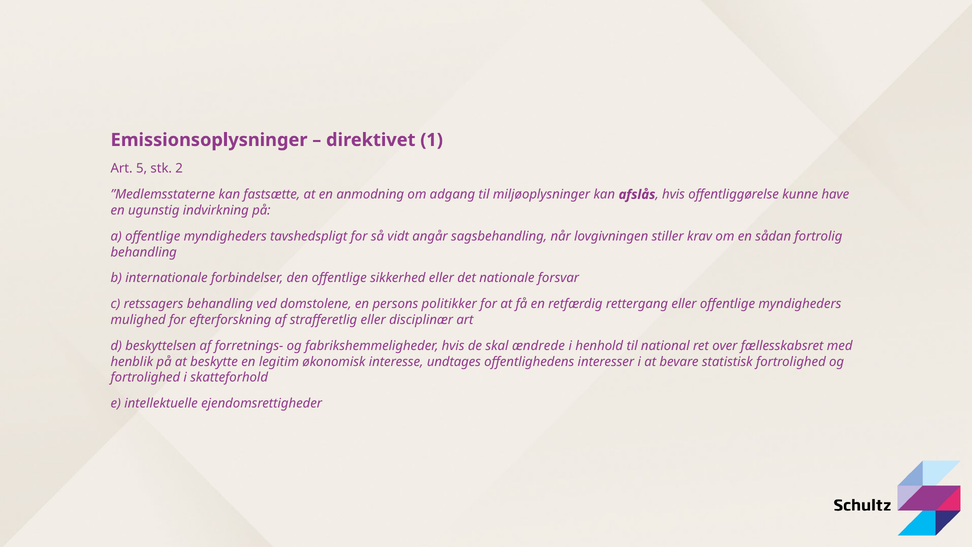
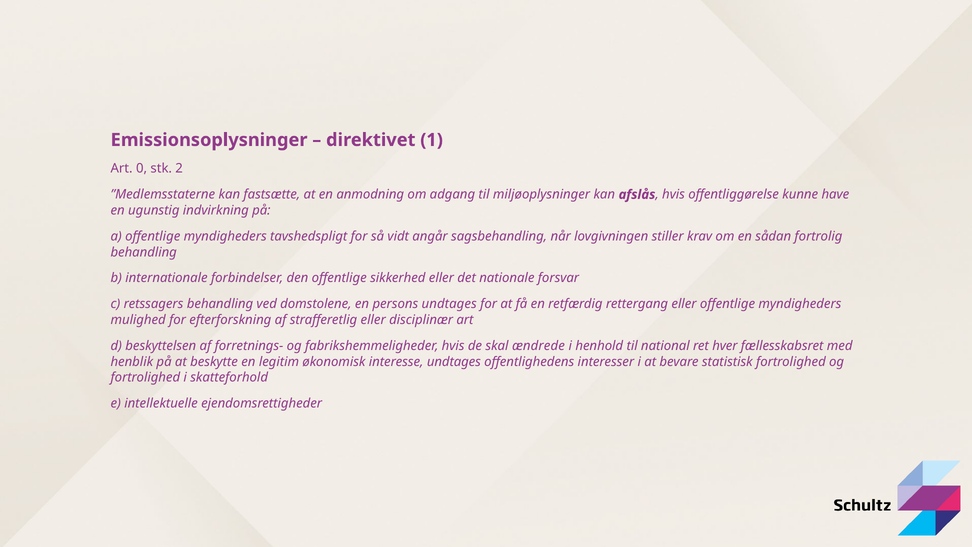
5: 5 -> 0 (142, 169)
persons politikker: politikker -> undtages (449, 304)
over: over -> hver (725, 346)
